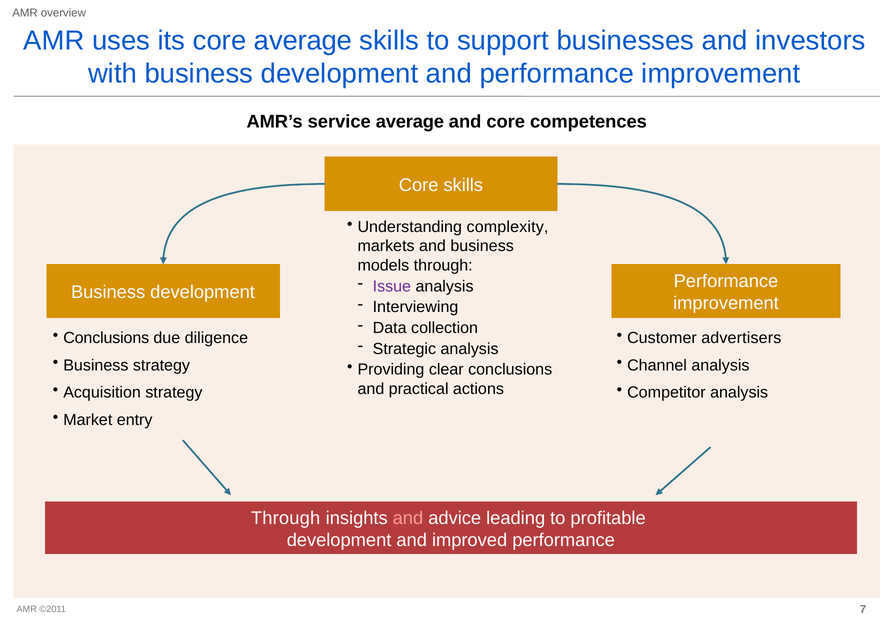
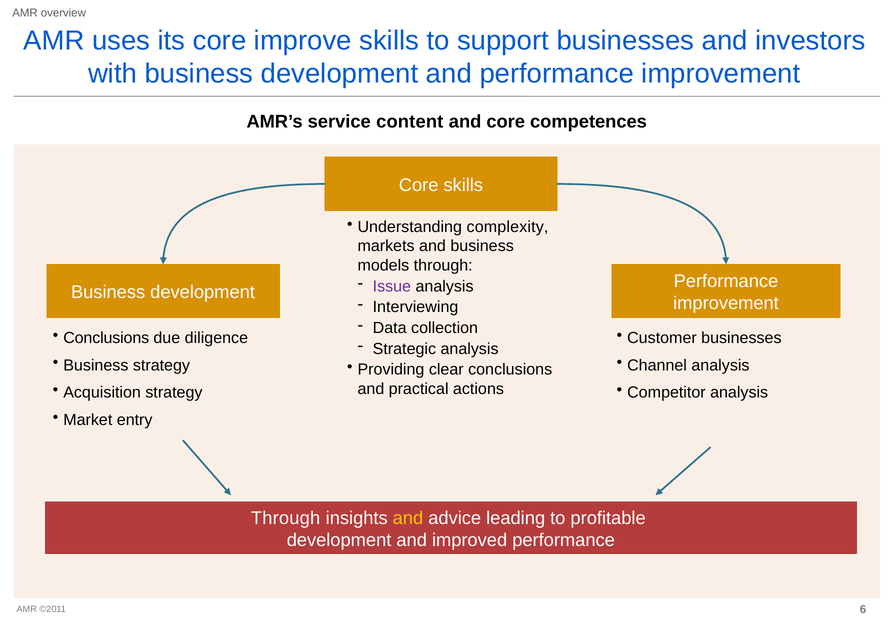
core average: average -> improve (303, 40)
service average: average -> content (410, 122)
Customer advertisers: advertisers -> businesses (741, 338)
and colour: pink -> yellow (408, 518)
7: 7 -> 6 (863, 609)
